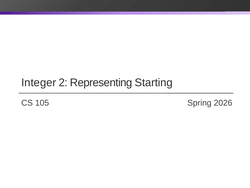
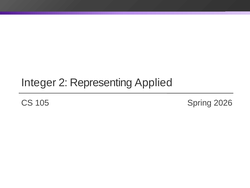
Starting: Starting -> Applied (154, 82)
